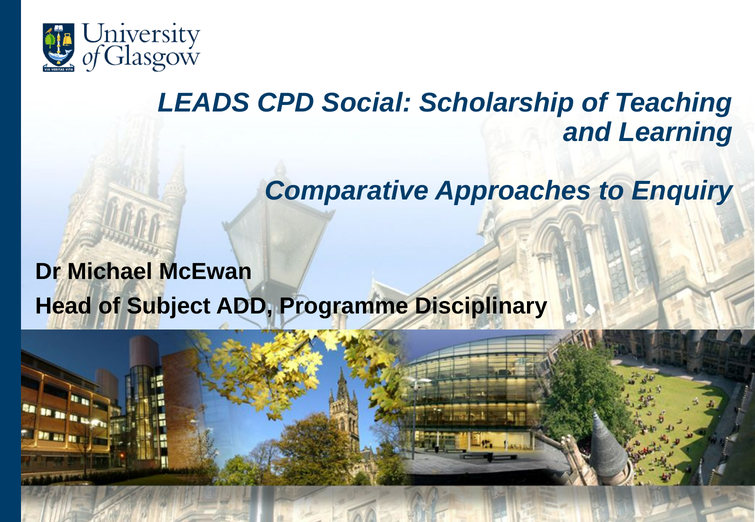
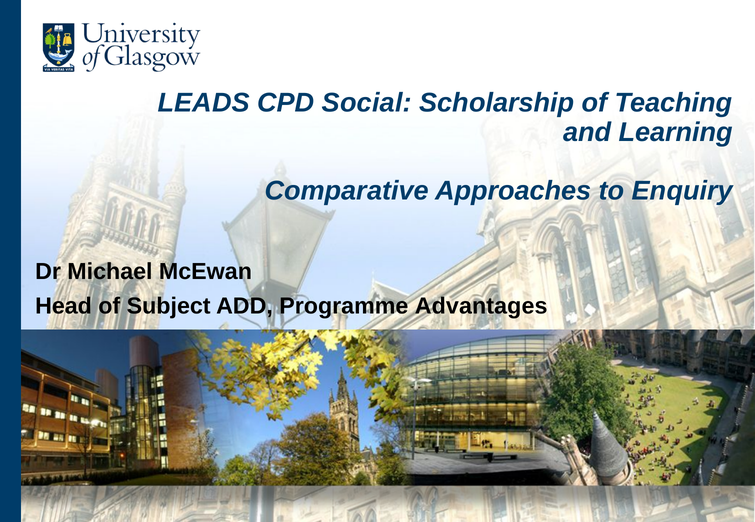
Disciplinary: Disciplinary -> Advantages (481, 307)
